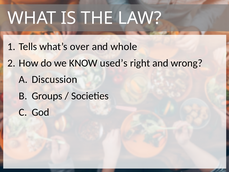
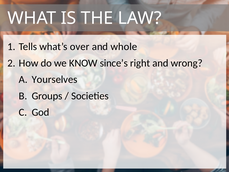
used’s: used’s -> since’s (114, 63)
Discussion: Discussion -> Yourselves (55, 79)
